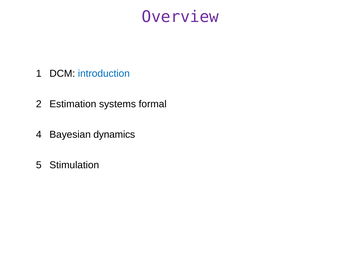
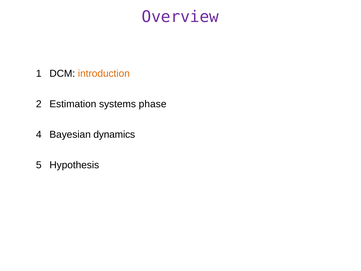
introduction colour: blue -> orange (104, 73)
formal: formal -> phase (153, 104)
Stimulation: Stimulation -> Hypothesis (74, 165)
